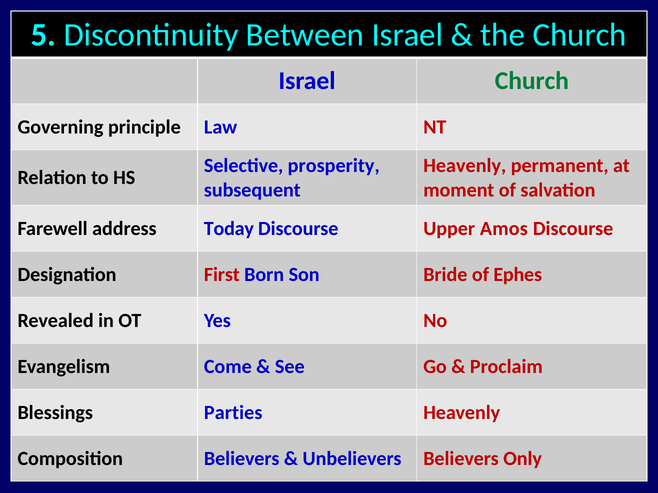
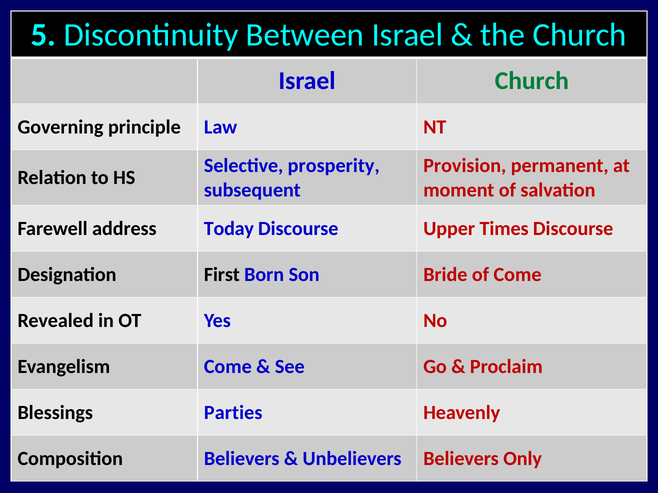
Heavenly: Heavenly -> Provision (465, 166)
Amos: Amos -> Times (504, 229)
First colour: red -> black (222, 275)
of Ephes: Ephes -> Come (518, 275)
